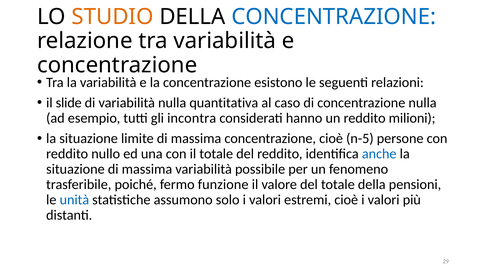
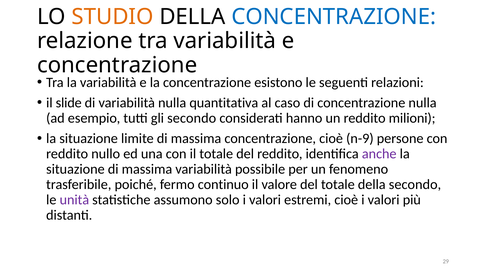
gli incontra: incontra -> secondo (192, 118)
n-5: n-5 -> n-9 (360, 138)
anche colour: blue -> purple (379, 154)
funzione: funzione -> continuo (223, 184)
della pensioni: pensioni -> secondo (415, 184)
unità colour: blue -> purple (74, 199)
